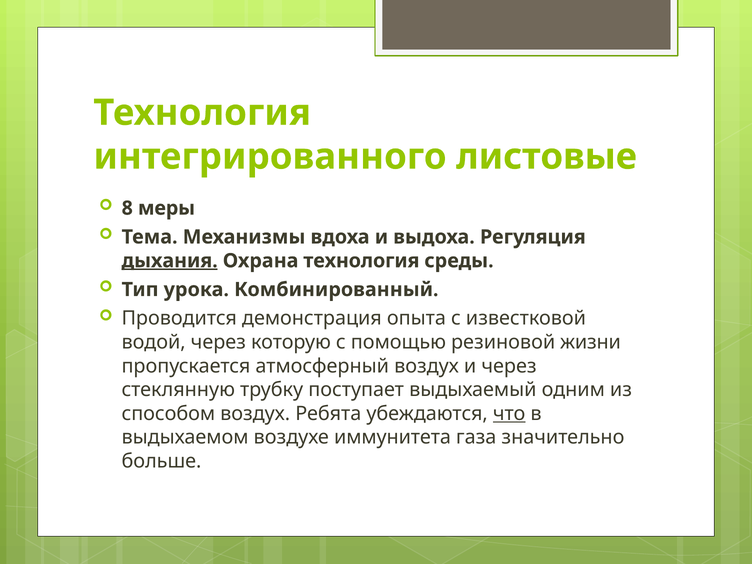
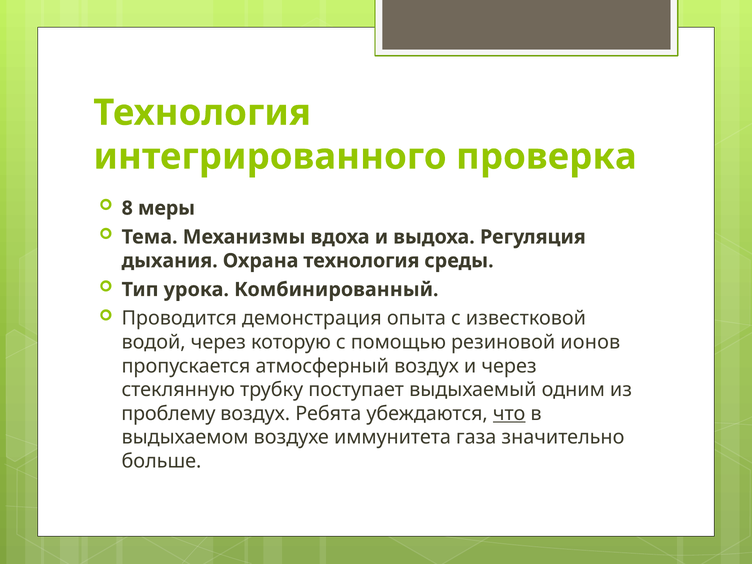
листовые: листовые -> проверка (546, 157)
дыхания underline: present -> none (170, 261)
жизни: жизни -> ионов (590, 342)
способом: способом -> проблему (168, 414)
